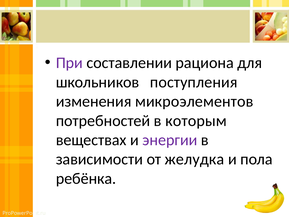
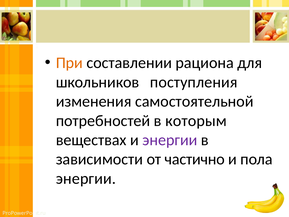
При colour: purple -> orange (69, 63)
микроэлементов: микроэлементов -> самостоятельной (194, 101)
желудка: желудка -> частично (195, 159)
ребёнка: ребёнка -> энергии (86, 178)
